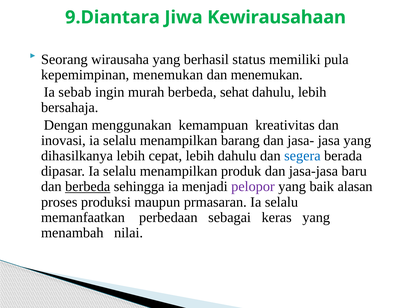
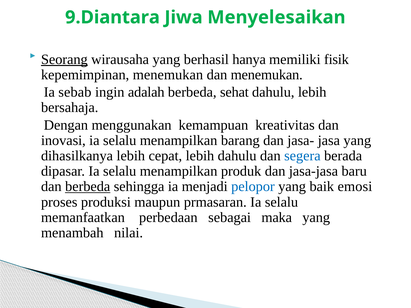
Kewirausahaan: Kewirausahaan -> Menyelesaikan (276, 17)
Seorang underline: none -> present (64, 59)
status: status -> hanya (249, 59)
pula: pula -> fisik (336, 59)
murah: murah -> adalah (146, 92)
pelopor colour: purple -> blue (253, 187)
alasan: alasan -> emosi (355, 187)
keras: keras -> maka (277, 218)
